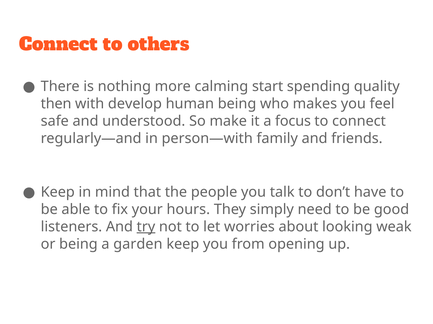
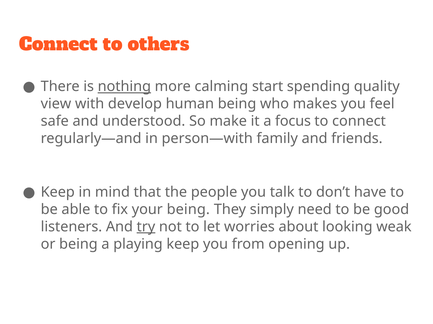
nothing underline: none -> present (124, 87)
then: then -> view (56, 104)
your hours: hours -> being (188, 210)
garden: garden -> playing (138, 245)
